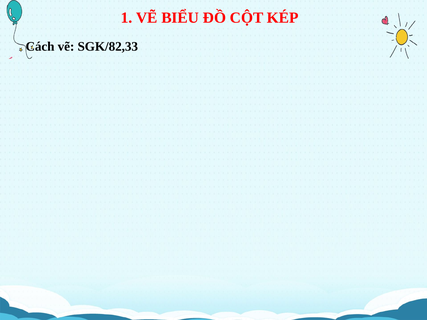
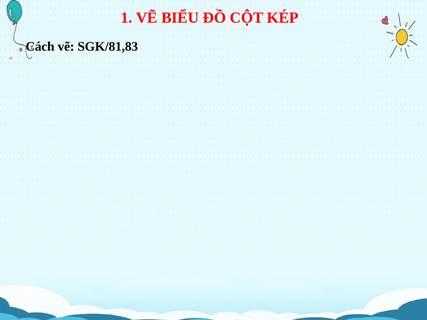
SGK/82,33: SGK/82,33 -> SGK/81,83 (108, 46)
